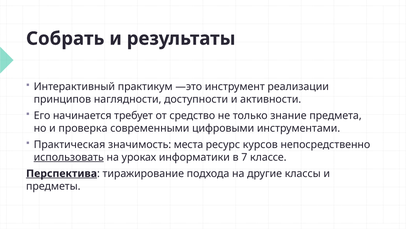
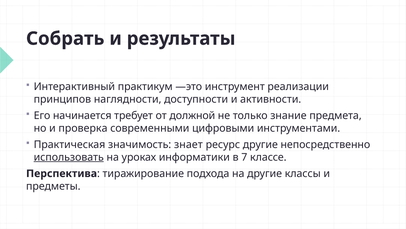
средство: средство -> должной (192, 115)
места: места -> знает (188, 144)
ресурс курсов: курсов -> другие (260, 144)
Перспектива underline: present -> none (62, 173)
